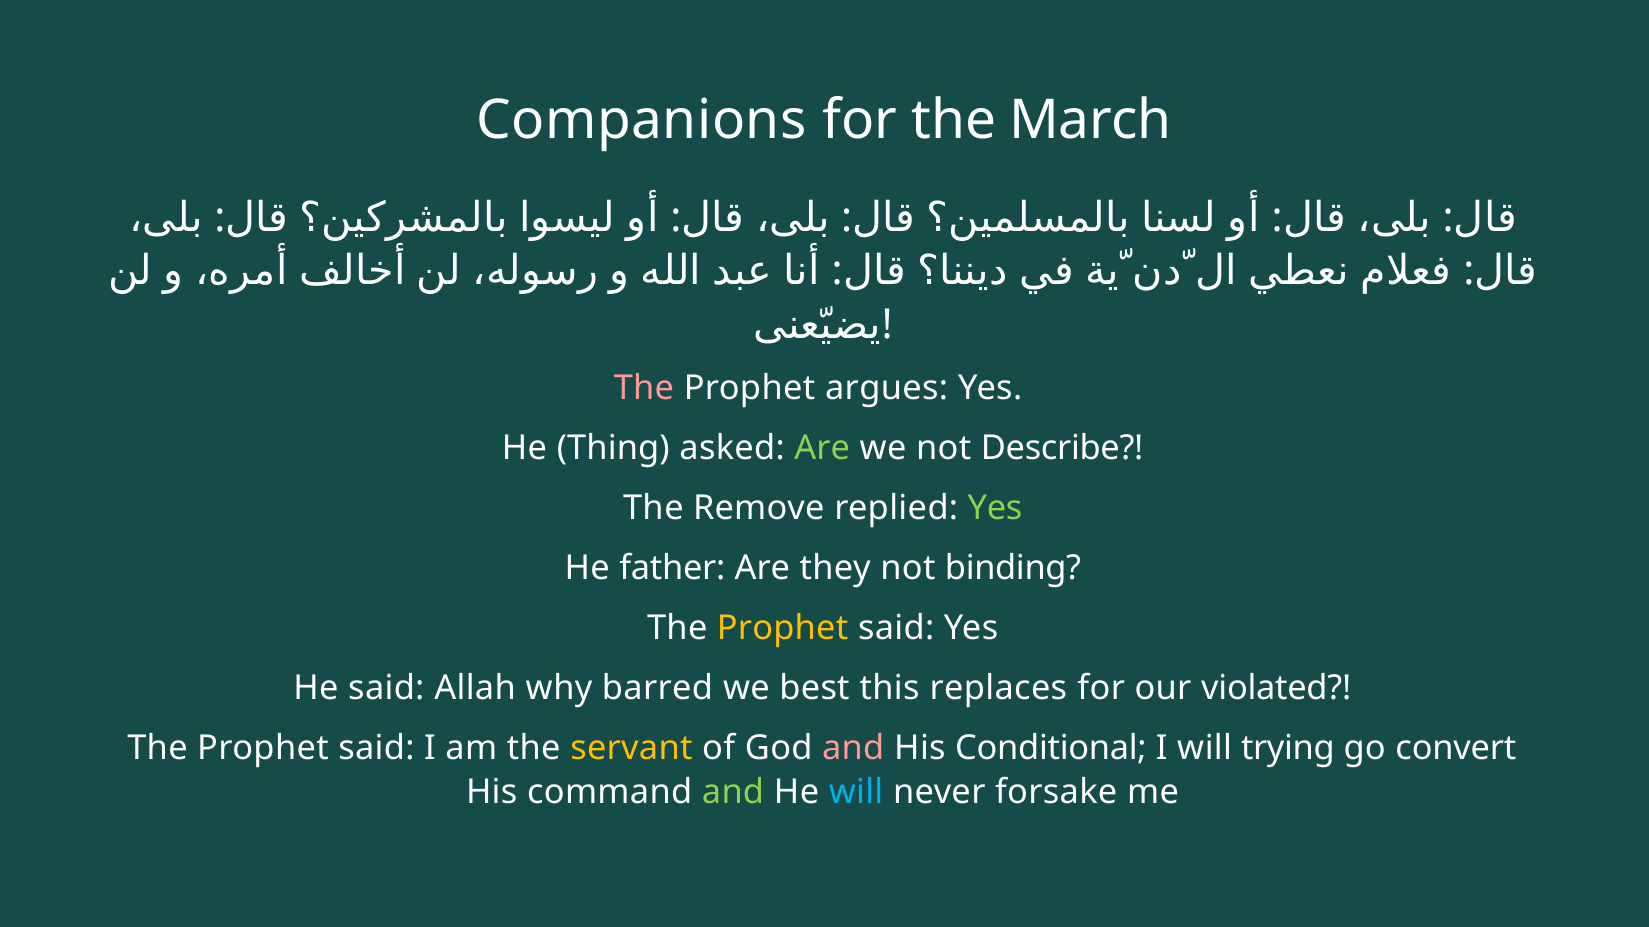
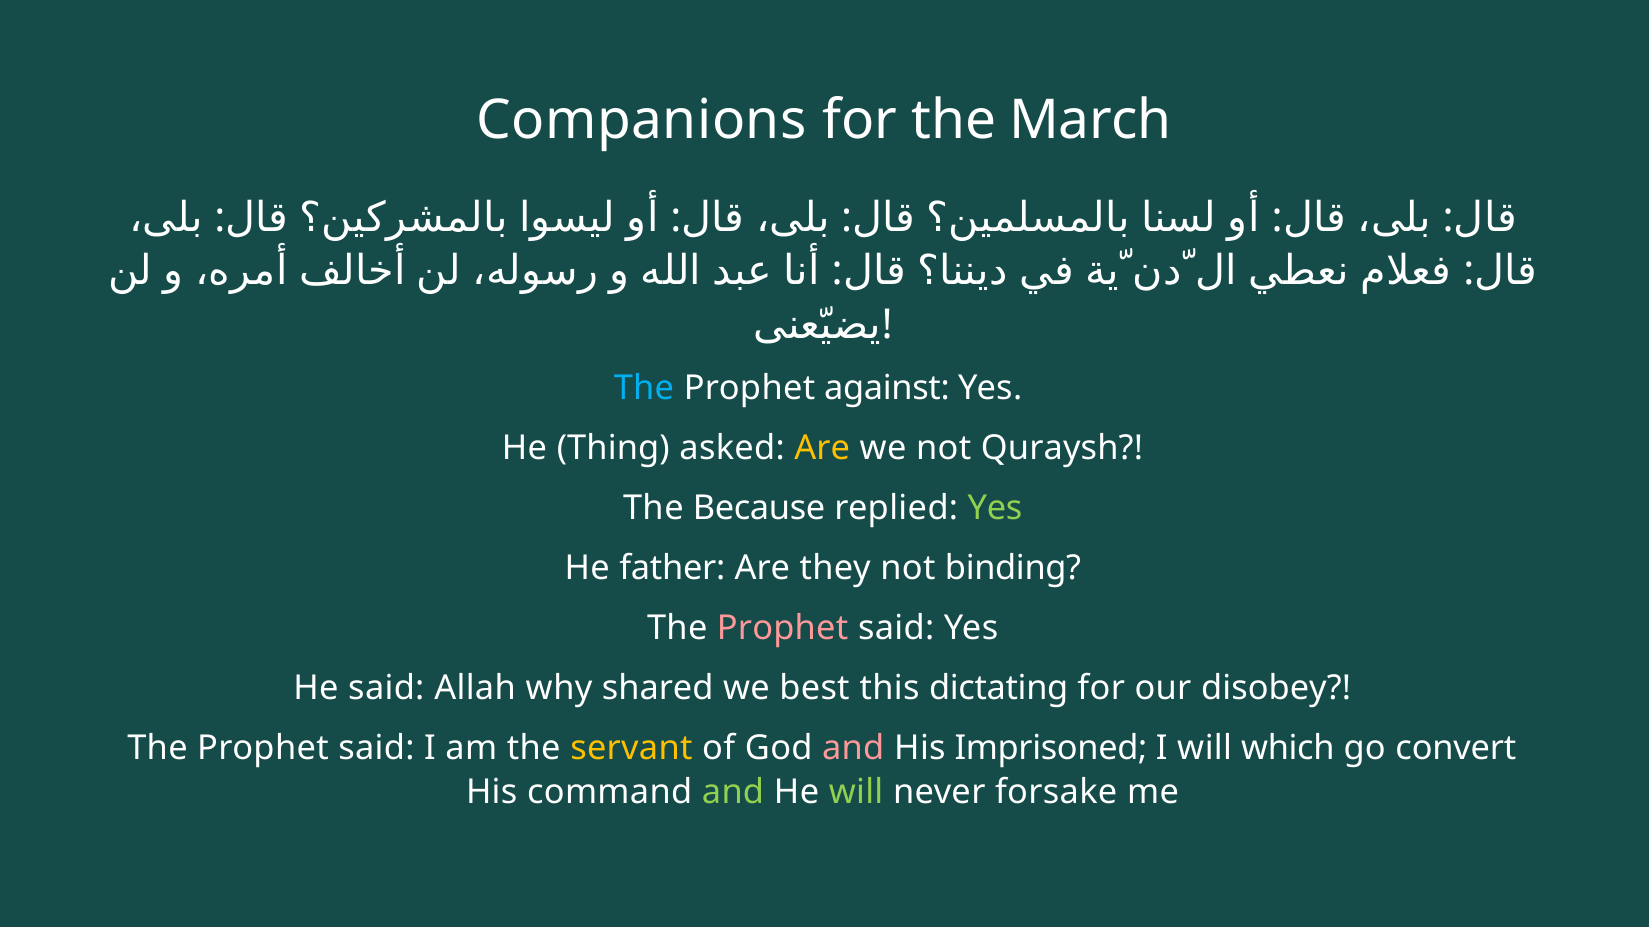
The colour: pink -> light blue (644, 389)
argues: argues -> against (887, 389)
Are colour: light green -> yellow (822, 448)
Describe: Describe -> Quraysh (1062, 448)
Remove: Remove -> Because (759, 508)
Prophet colour: yellow -> pink (783, 628)
barred: barred -> shared (658, 688)
replaces: replaces -> dictating (999, 688)
violated: violated -> disobey (1276, 688)
Conditional: Conditional -> Imprisoned (1051, 748)
trying: trying -> which (1288, 748)
will colour: light blue -> light green (856, 793)
